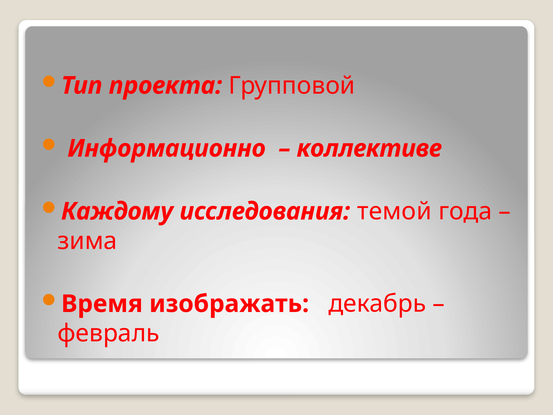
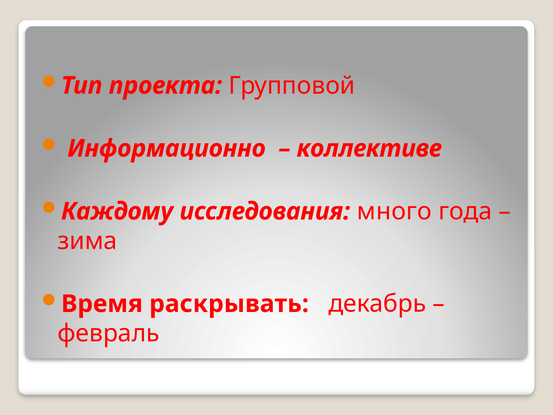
темой: темой -> много (394, 211)
изображать: изображать -> раскрывать (229, 304)
